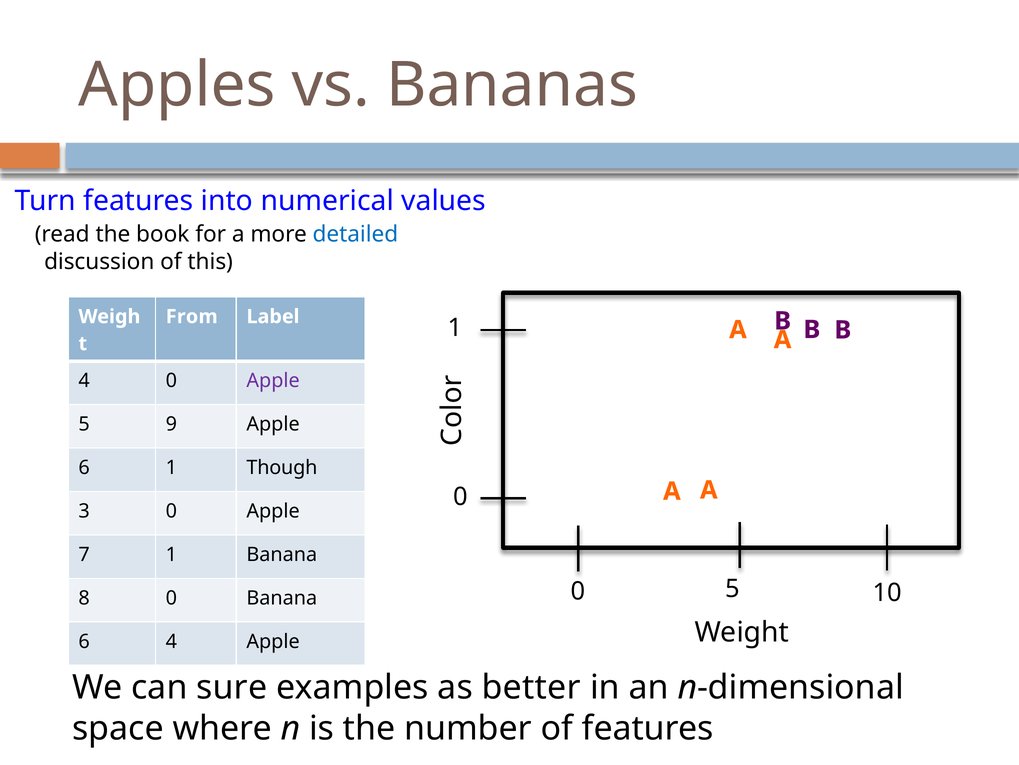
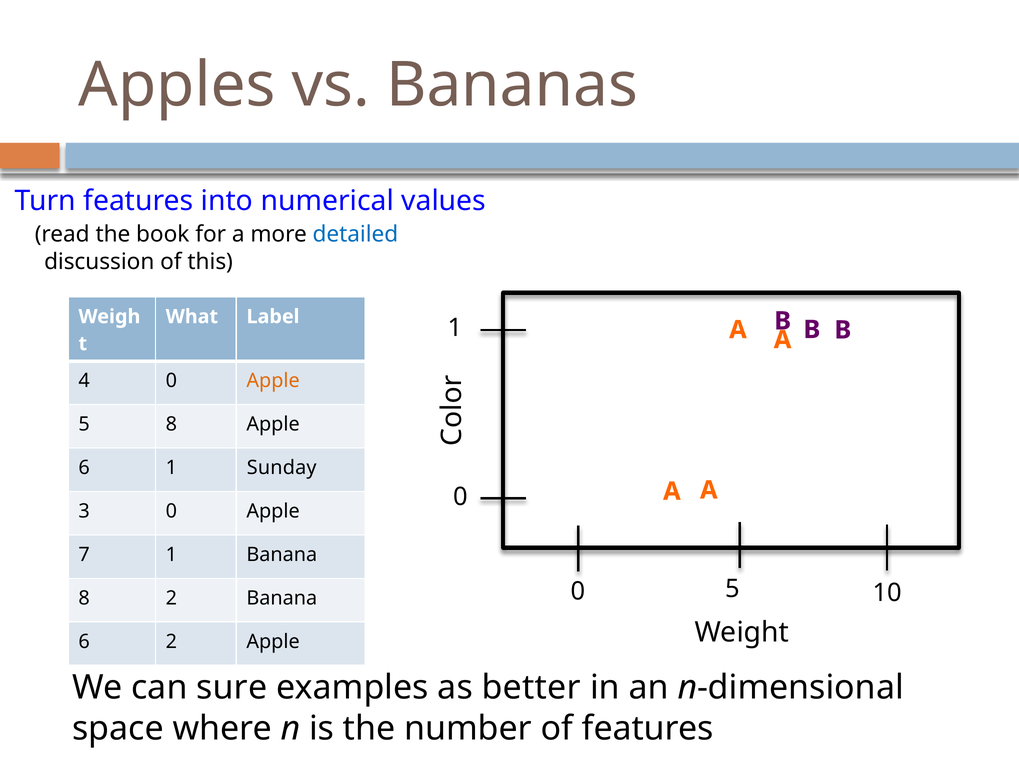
From: From -> What (192, 316)
Apple colour: purple -> orange (273, 381)
5 9: 9 -> 8 (171, 424)
Though: Though -> Sunday (282, 467)
8 0: 0 -> 2 (171, 598)
6 4: 4 -> 2 (171, 641)
